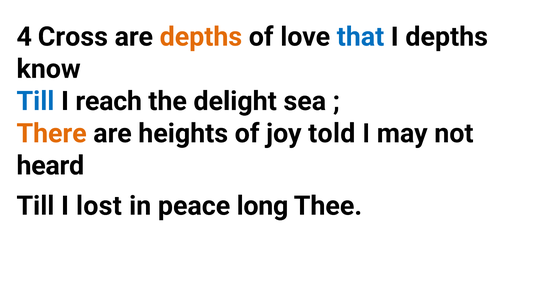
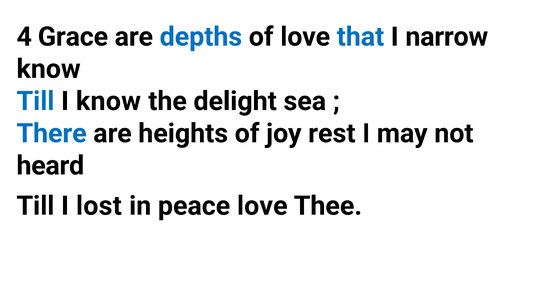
Cross: Cross -> Grace (73, 37)
depths colour: orange -> blue (201, 37)
I depths: depths -> narrow (447, 37)
I reach: reach -> know (108, 101)
There colour: orange -> blue (52, 133)
told: told -> rest (332, 133)
peace long: long -> love (262, 206)
